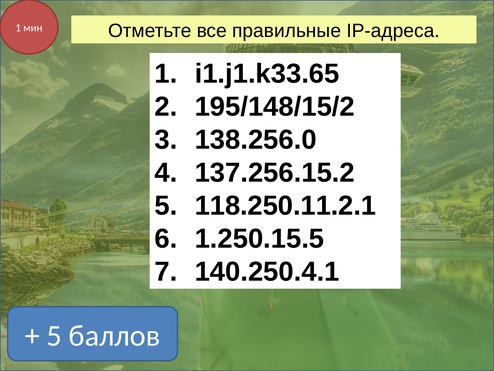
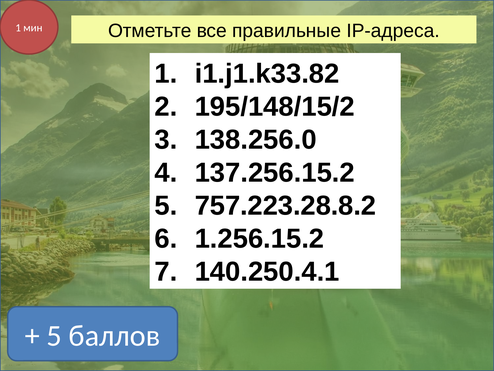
i1.j1.k33.65: i1.j1.k33.65 -> i1.j1.k33.82 (267, 74)
118.250.11.2.1: 118.250.11.2.1 -> 757.223.28.8.2 (285, 206)
1.250.15.5: 1.250.15.5 -> 1.256.15.2 (259, 238)
